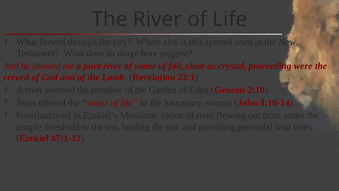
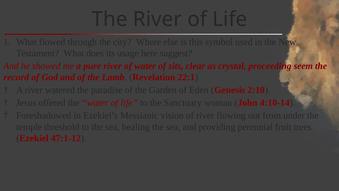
fail: fail -> sits (176, 66)
were: were -> seem (303, 66)
